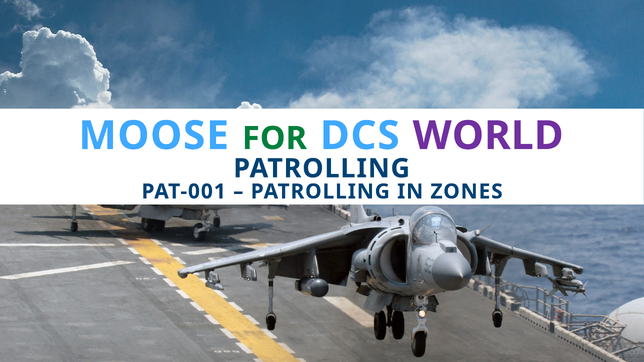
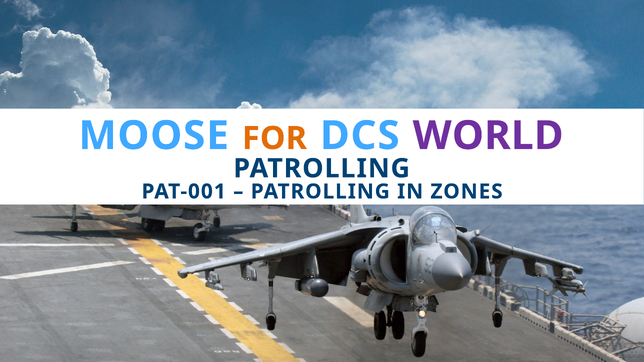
FOR colour: green -> orange (274, 138)
